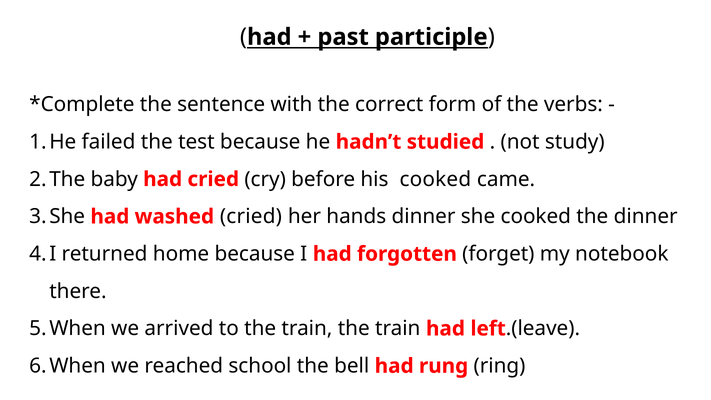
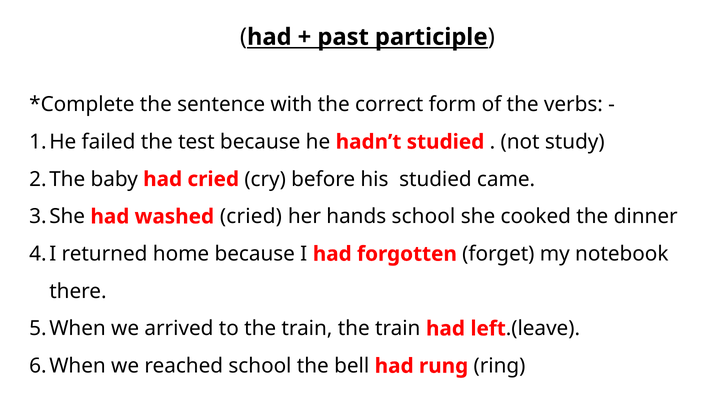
his cooked: cooked -> studied (435, 179)
hands dinner: dinner -> school (423, 217)
